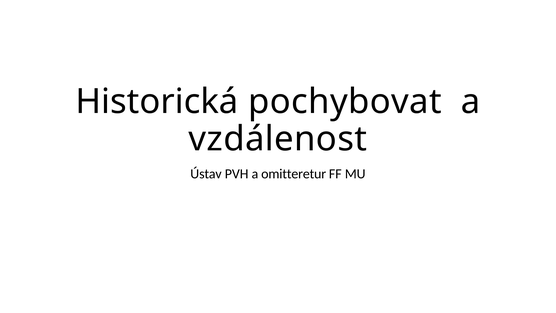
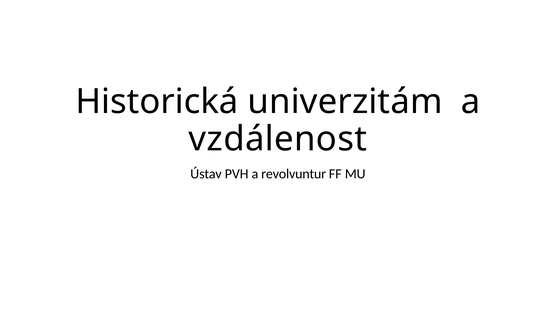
pochybovat: pochybovat -> univerzitám (345, 101)
omitteretur: omitteretur -> revolvuntur (294, 174)
